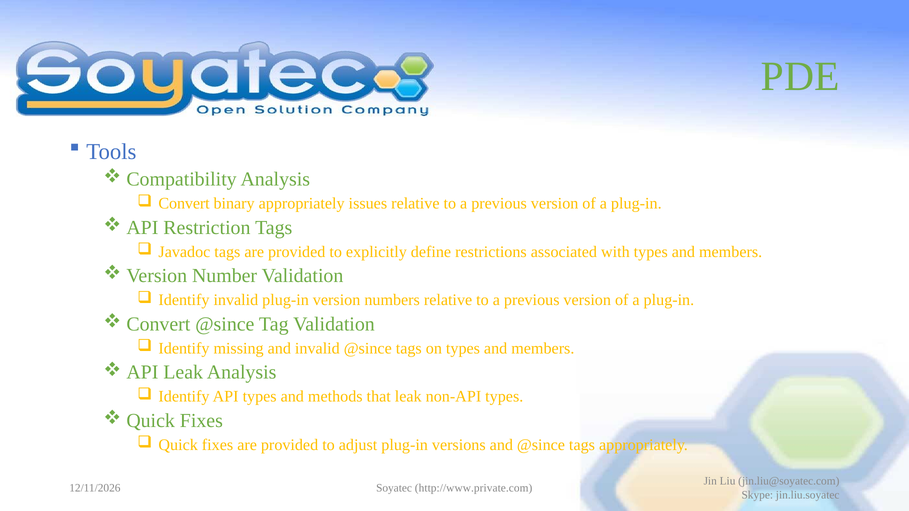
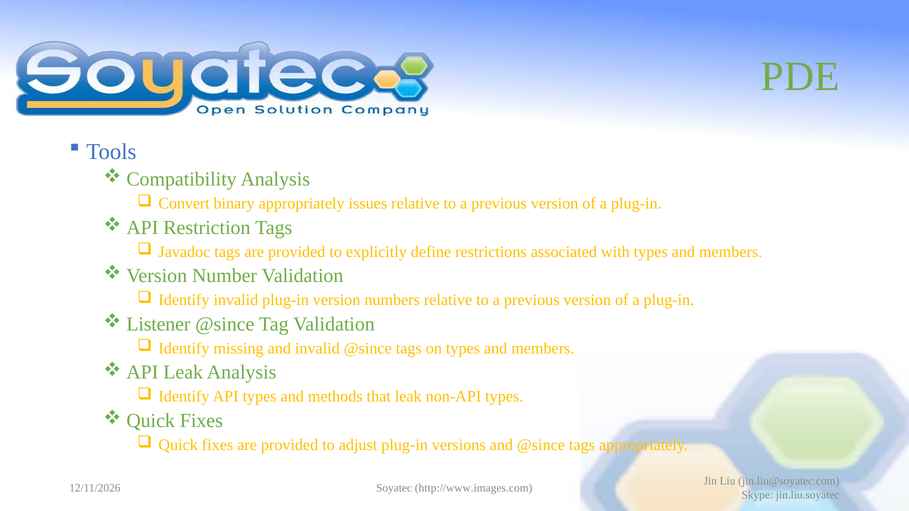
Convert: Convert -> Listener (158, 324)
http://www.private.com: http://www.private.com -> http://www.images.com (474, 488)
